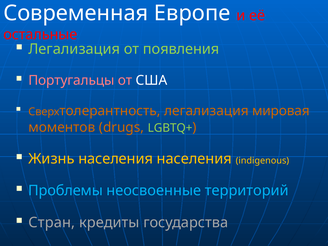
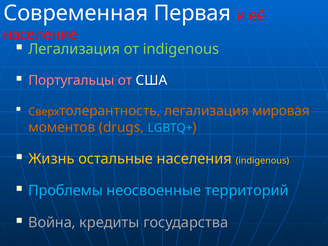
Европе: Европе -> Первая (192, 13)
остальные: остальные -> население (40, 35)
от появления: появления -> indigenous (181, 49)
LGBTQ+ colour: light green -> light blue (170, 128)
Жизнь населения: населения -> остальные (116, 159)
Стран: Стран -> Война (52, 222)
